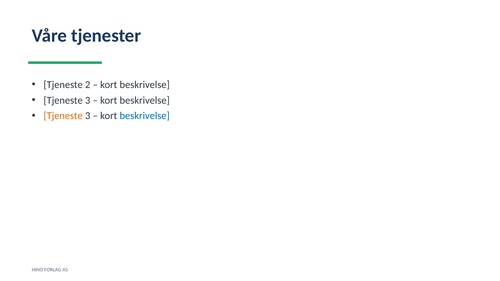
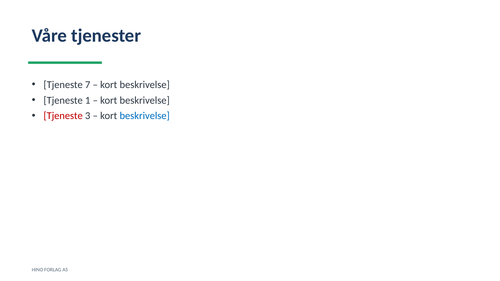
2: 2 -> 7 (88, 85)
3: 3 -> 1 (88, 100)
Tjeneste colour: orange -> red (63, 116)
